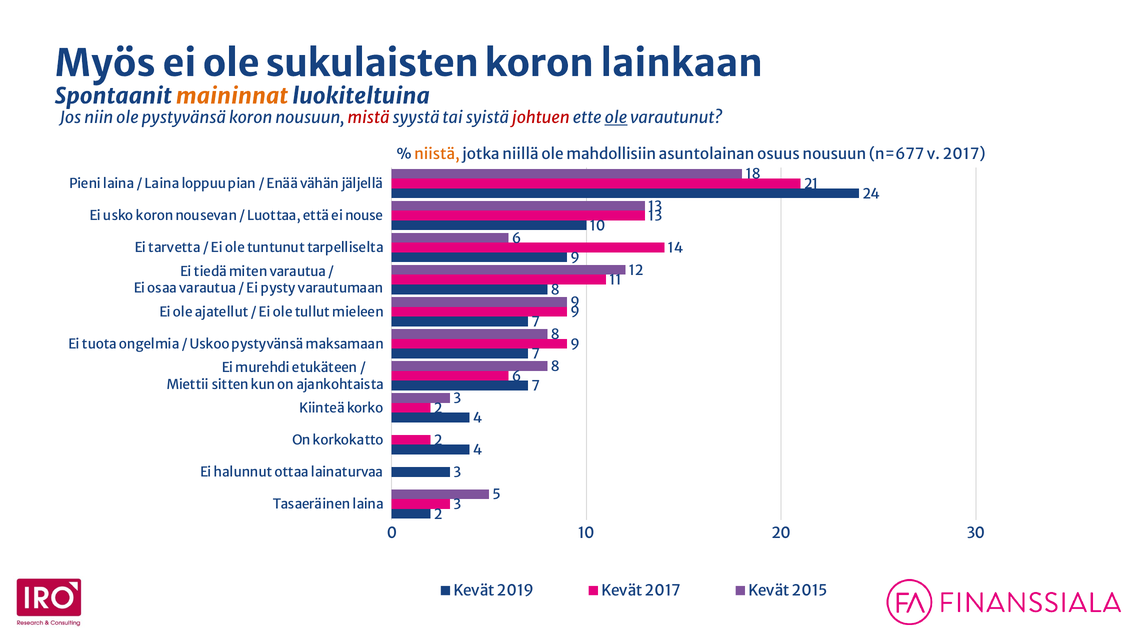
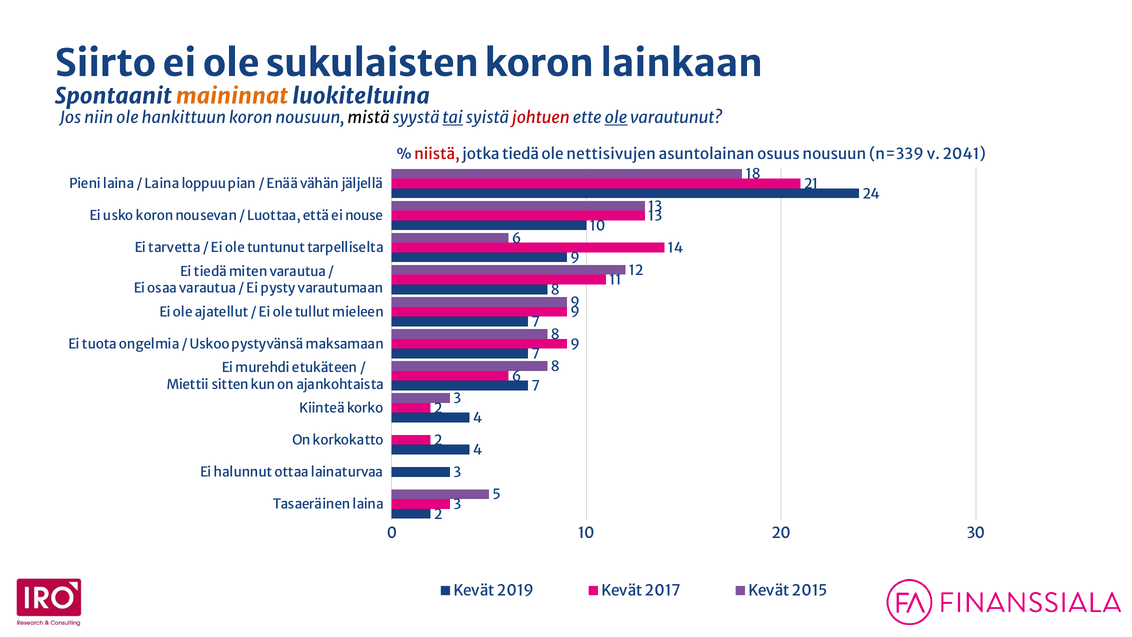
Myös: Myös -> Siirto (105, 64)
ole pystyvänsä: pystyvänsä -> hankittuun (184, 118)
mistä colour: red -> black (369, 118)
tai underline: none -> present (453, 118)
niistä colour: orange -> red (437, 154)
jotka niillä: niillä -> tiedä (521, 154)
mahdollisiin: mahdollisiin -> nettisivujen (611, 154)
n=677: n=677 -> n=339 (896, 154)
v 2017: 2017 -> 2041 (964, 154)
